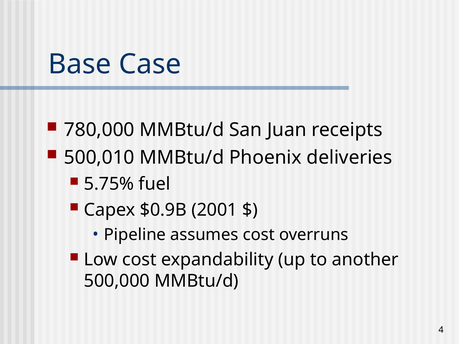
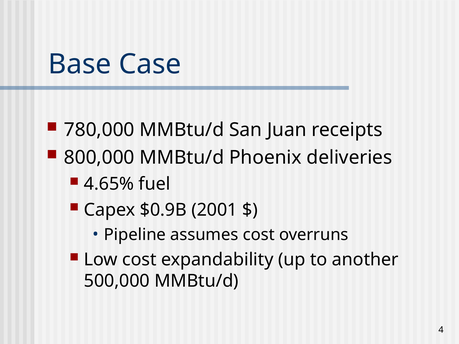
500,010: 500,010 -> 800,000 (99, 158)
5.75%: 5.75% -> 4.65% (109, 184)
